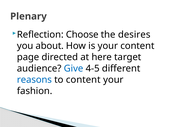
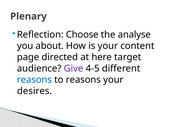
desires: desires -> analyse (134, 35)
Give colour: blue -> purple (74, 69)
to content: content -> reasons (83, 80)
fashion: fashion -> desires (35, 91)
